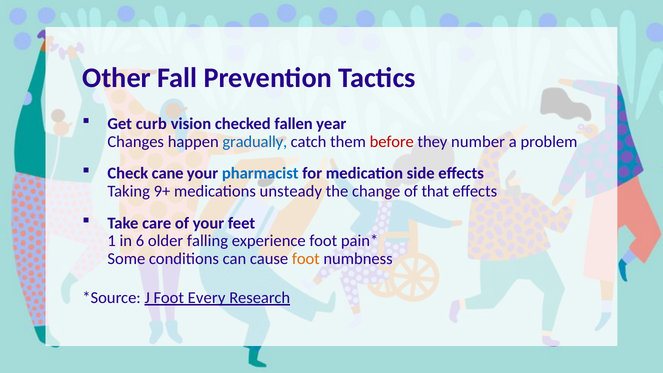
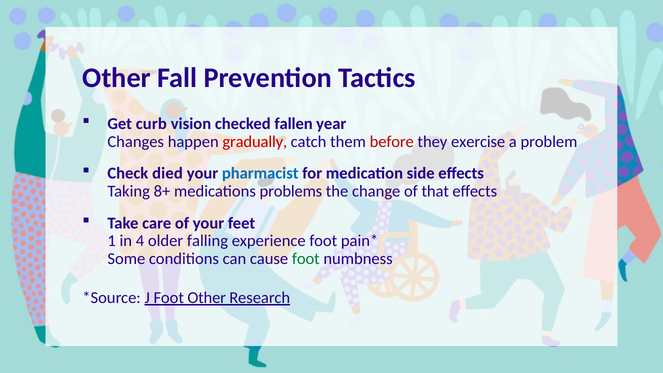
gradually colour: blue -> red (255, 142)
number: number -> exercise (478, 142)
cane: cane -> died (167, 173)
9+: 9+ -> 8+ (162, 191)
unsteady: unsteady -> problems (291, 191)
6: 6 -> 4 (140, 241)
foot colour: orange -> green (306, 259)
Foot Every: Every -> Other (207, 298)
